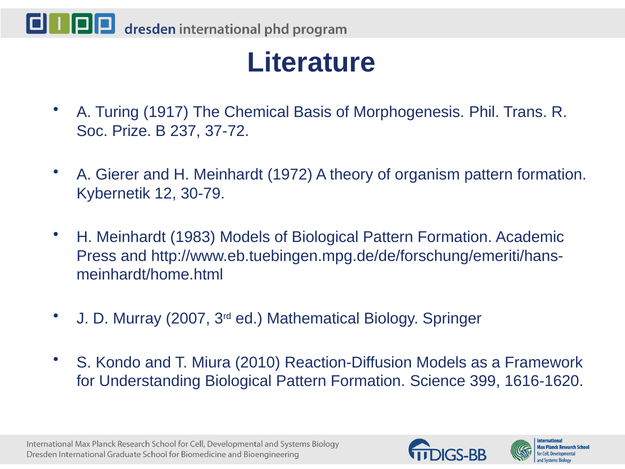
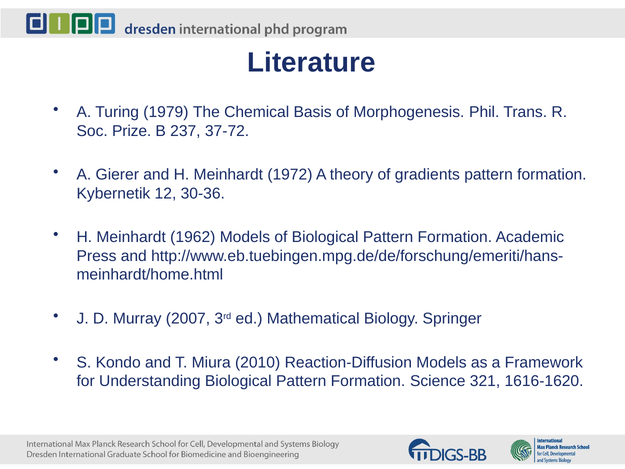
1917: 1917 -> 1979 (166, 112)
organism: organism -> gradients (427, 175)
30-79: 30-79 -> 30-36 (203, 193)
1983: 1983 -> 1962 (193, 237)
399: 399 -> 321 (485, 381)
